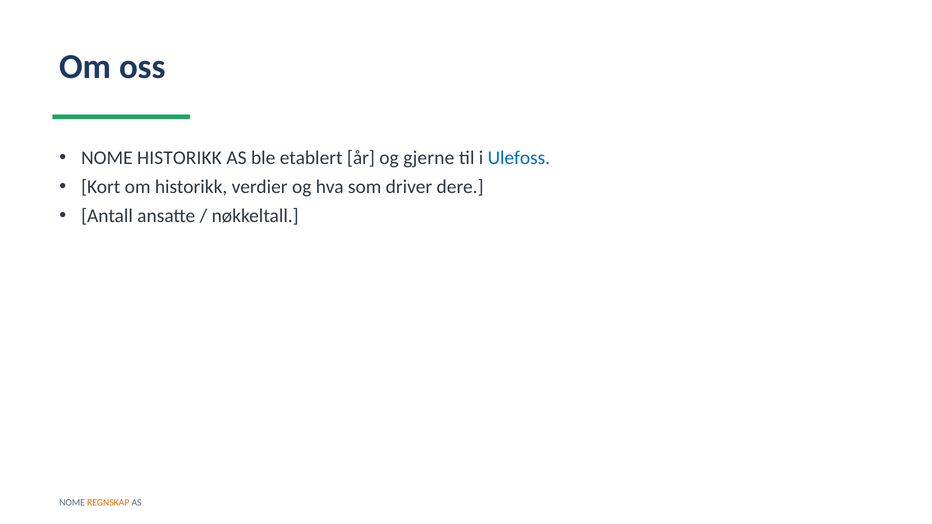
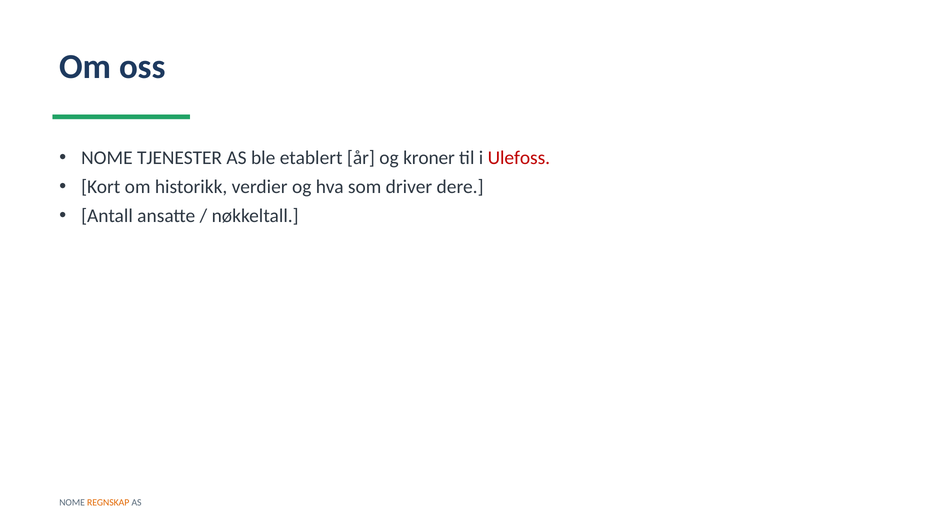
NOME HISTORIKK: HISTORIKK -> TJENESTER (180, 158)
gjerne: gjerne -> kroner (429, 158)
Ulefoss colour: blue -> red (519, 158)
